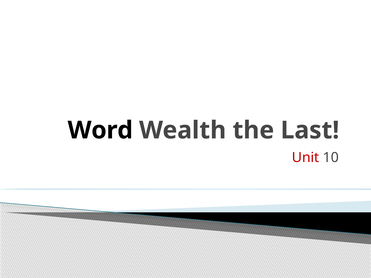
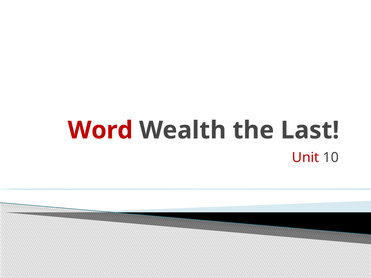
Word colour: black -> red (100, 130)
